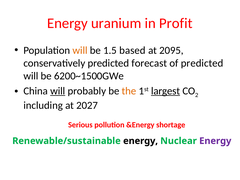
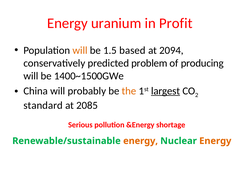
2095: 2095 -> 2094 (171, 50)
forecast: forecast -> problem (149, 63)
of predicted: predicted -> producing (202, 63)
6200~1500GWe: 6200~1500GWe -> 1400~1500GWe (89, 76)
will underline: present -> none (58, 91)
including: including -> standard (43, 105)
2027: 2027 -> 2085 (87, 105)
energy colour: black -> orange (141, 141)
Energy colour: purple -> orange (215, 141)
